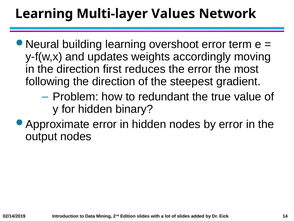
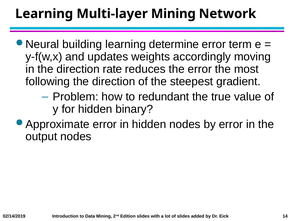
Multi-layer Values: Values -> Mining (173, 14)
overshoot: overshoot -> determine (174, 44)
first: first -> rate (112, 69)
